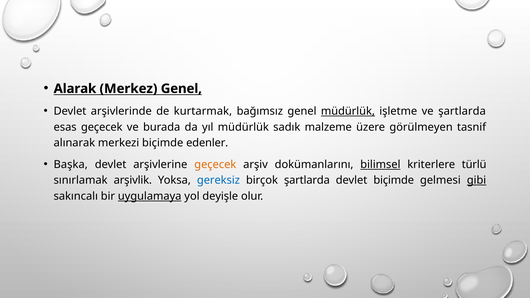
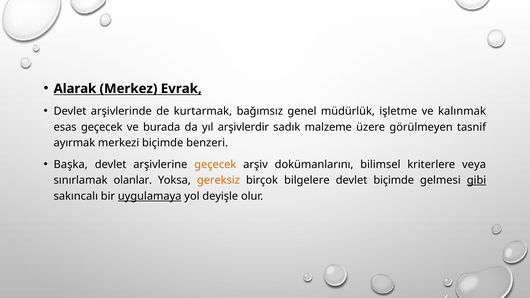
Merkez Genel: Genel -> Evrak (181, 89)
müdürlük underline: present -> none (348, 111)
ve şartlarda: şartlarda -> kalınmak (462, 111)
yıl müdürlük: müdürlük -> arşivlerdir (243, 127)
alınarak: alınarak -> ayırmak (74, 143)
edenler: edenler -> benzeri (207, 143)
bilimsel underline: present -> none (380, 164)
türlü: türlü -> veya (474, 164)
arşivlik: arşivlik -> olanlar (133, 180)
gereksiz colour: blue -> orange (218, 180)
birçok şartlarda: şartlarda -> bilgelere (307, 180)
